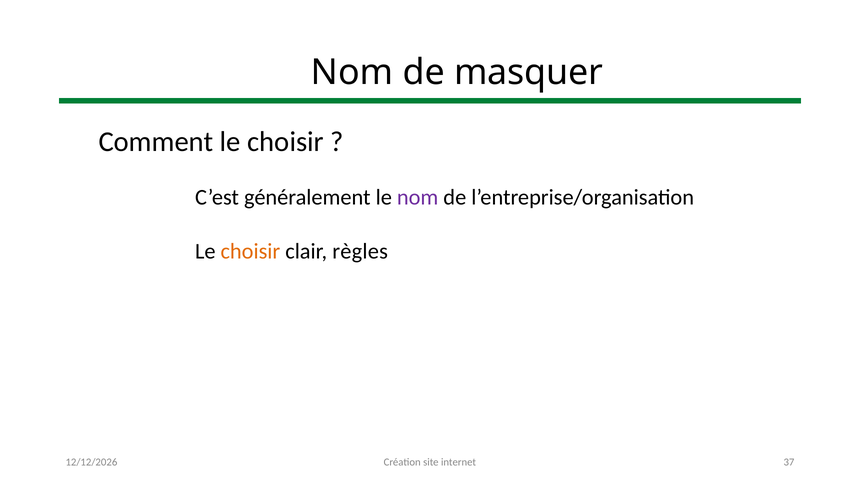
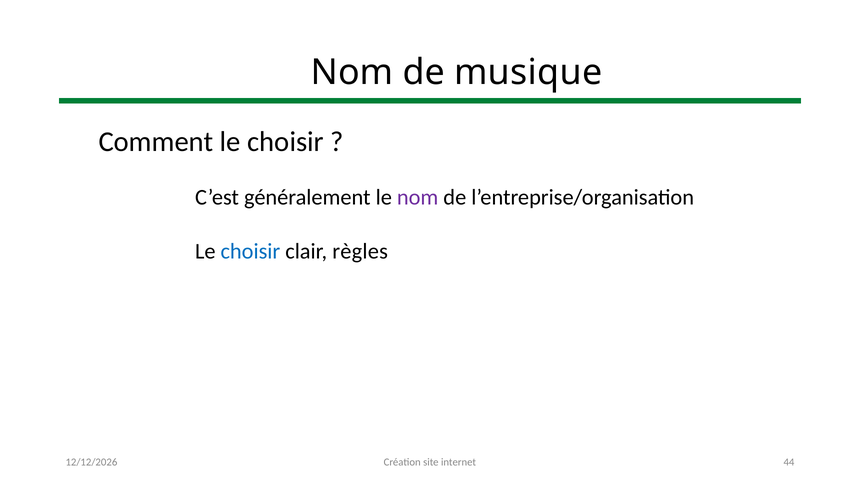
masquer: masquer -> musique (528, 72)
choisir colour: orange -> blue (250, 251)
37: 37 -> 44 (789, 462)
